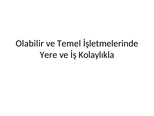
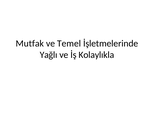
Olabilir: Olabilir -> Mutfak (30, 43)
Yere: Yere -> Yağlı (49, 55)
